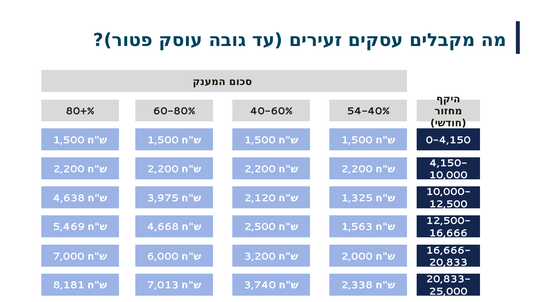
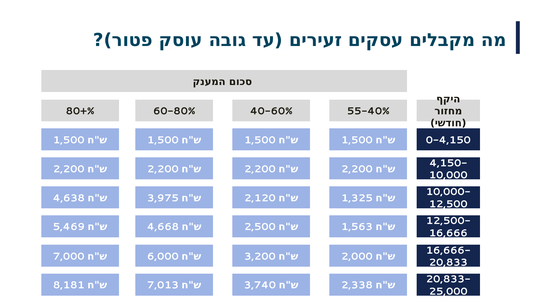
54-40%: 54-40% -> 55-40% (368, 111)
